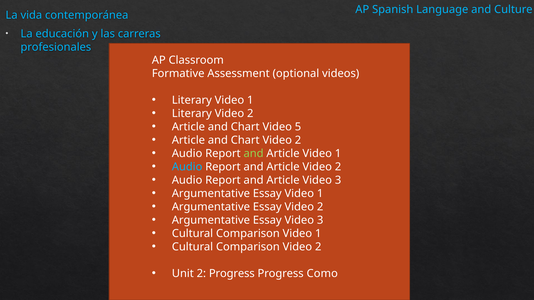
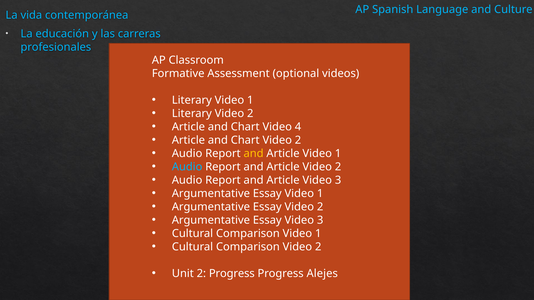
5: 5 -> 4 (298, 127)
and colour: light green -> yellow (254, 154)
Como: Como -> Alejes (322, 274)
